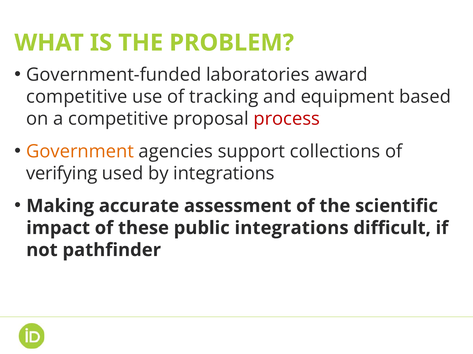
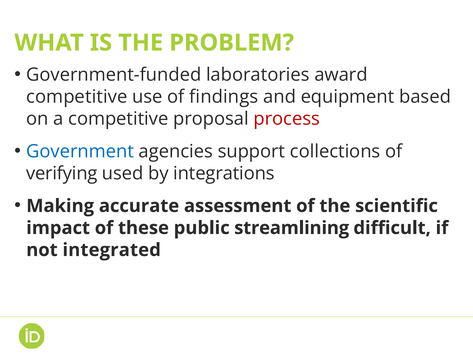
tracking: tracking -> findings (224, 97)
Government colour: orange -> blue (80, 152)
public integrations: integrations -> streamlining (292, 228)
pathfinder: pathfinder -> integrated (112, 251)
